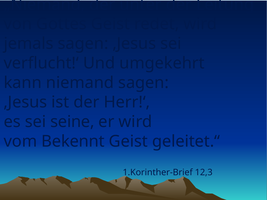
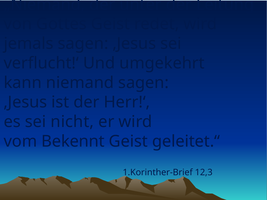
seine: seine -> nicht (72, 122)
